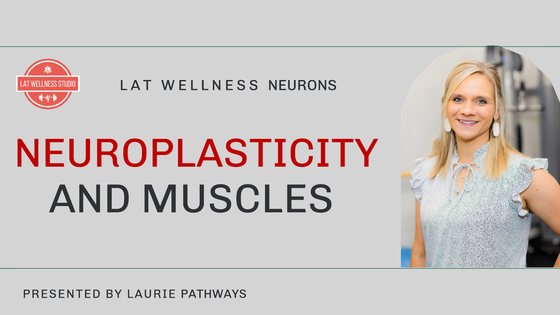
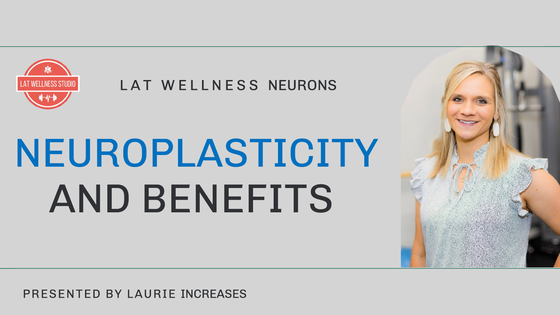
NEUROPLASTICITY colour: red -> blue (196, 153)
MUSCLES: MUSCLES -> BENEFITS (237, 199)
PATHWAYS: PATHWAYS -> INCREASES (214, 294)
